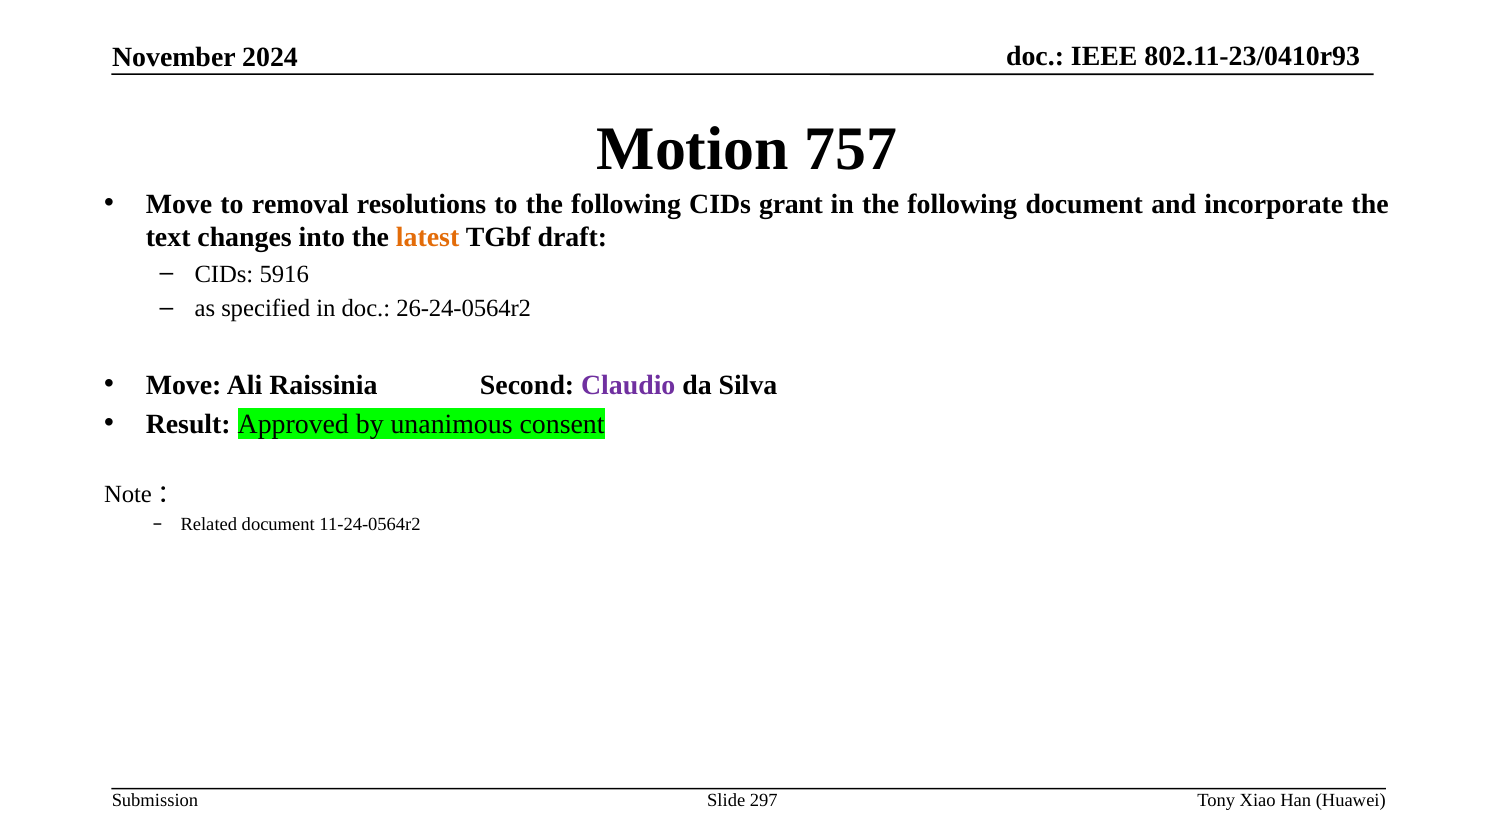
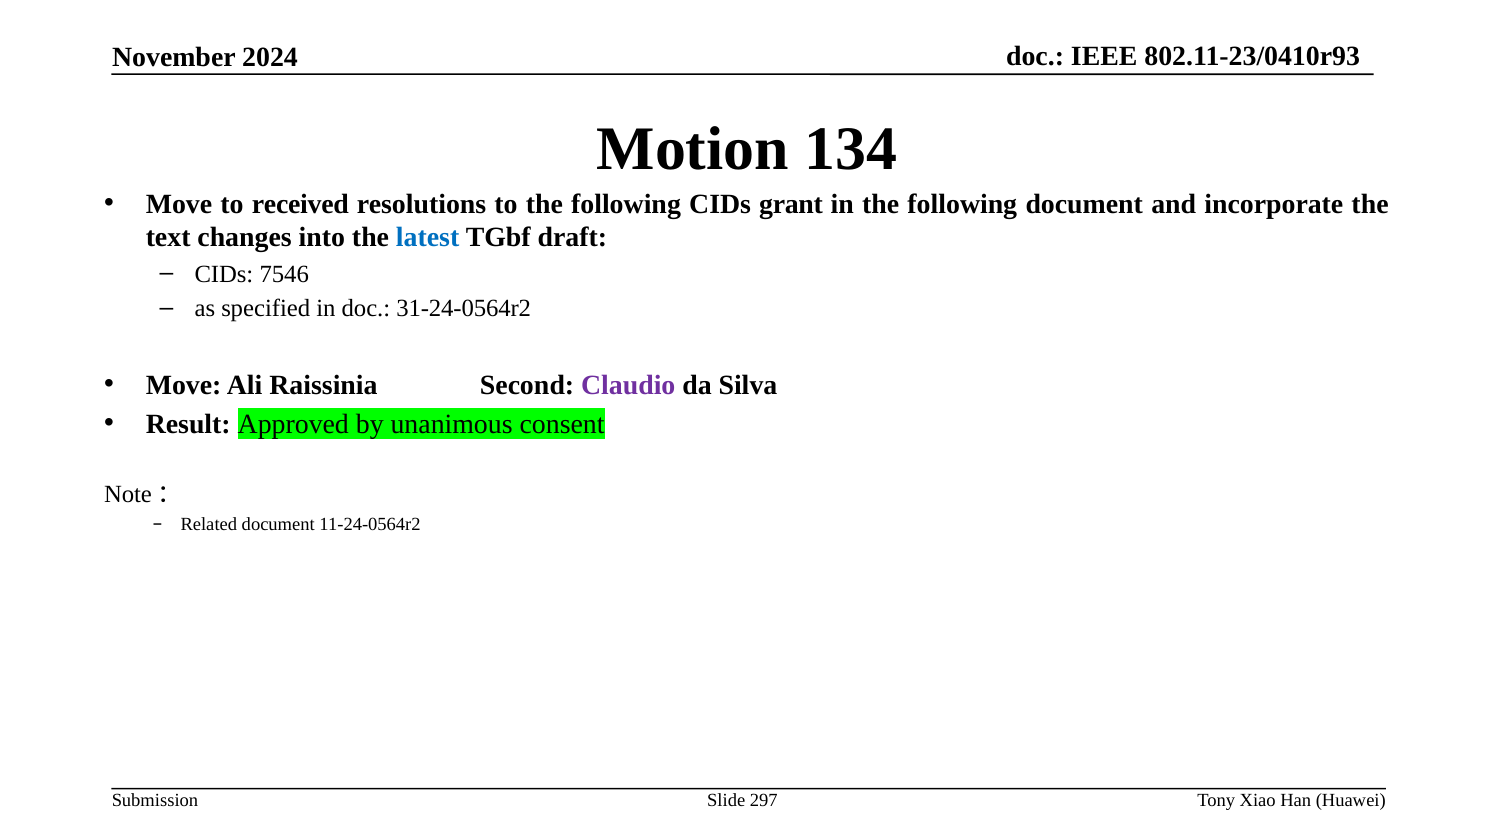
757: 757 -> 134 (851, 149)
removal: removal -> received (300, 204)
latest colour: orange -> blue (428, 238)
5916: 5916 -> 7546 (284, 274)
26-24-0564r2: 26-24-0564r2 -> 31-24-0564r2 (464, 309)
